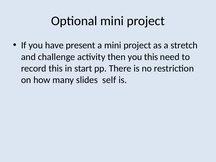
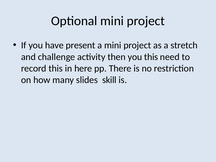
start: start -> here (83, 68)
self: self -> skill (109, 80)
